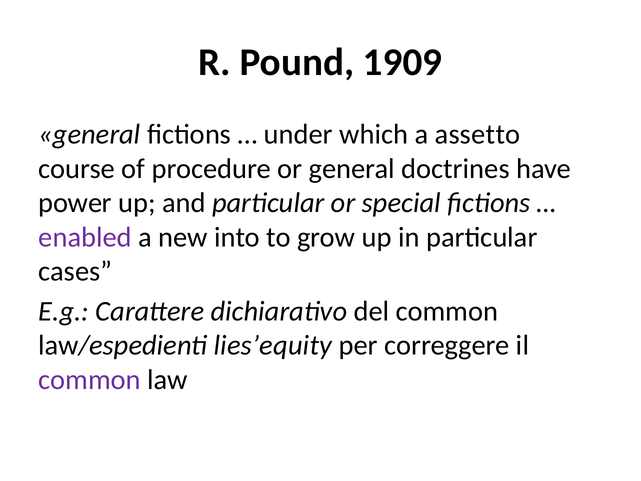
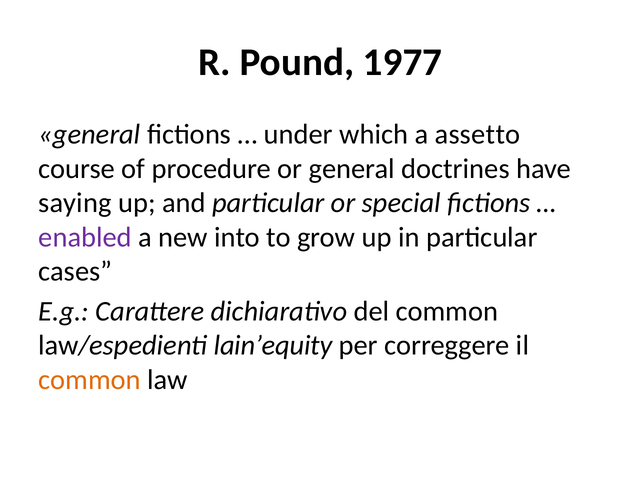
1909: 1909 -> 1977 (403, 62)
power: power -> saying (75, 203)
lies’equity: lies’equity -> lain’equity (273, 345)
common colour: purple -> orange (90, 380)
